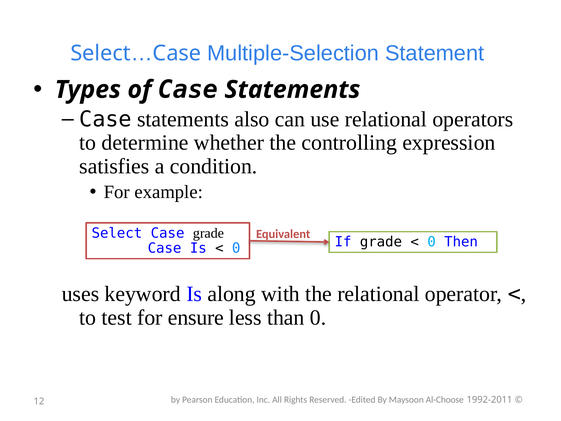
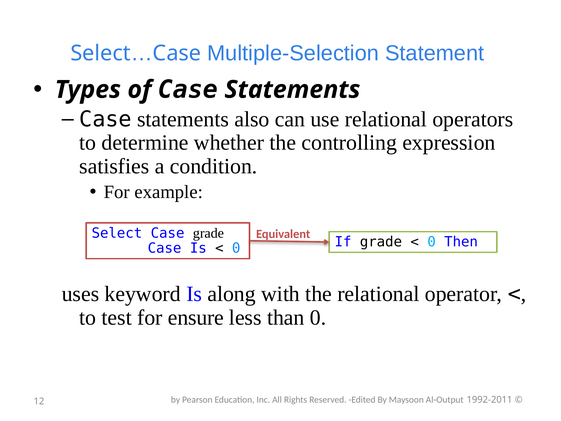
Al-Choose: Al-Choose -> Al-Output (445, 400)
